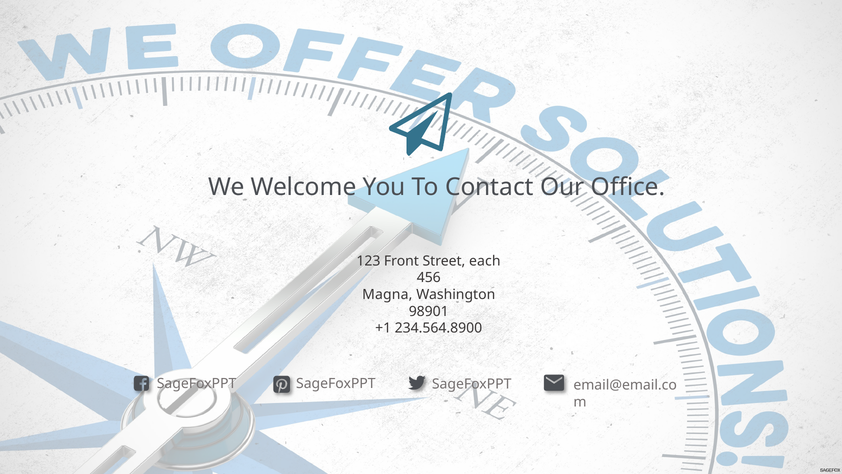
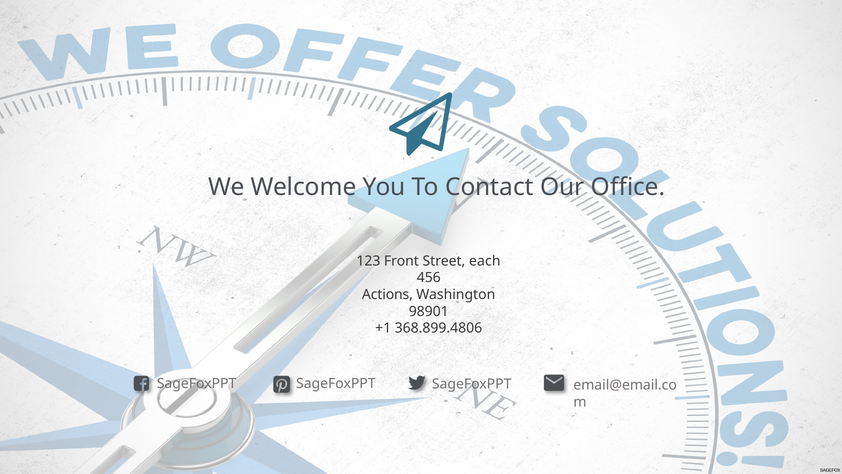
Magna: Magna -> Actions (387, 294)
234.564.8900: 234.564.8900 -> 368.899.4806 (438, 328)
